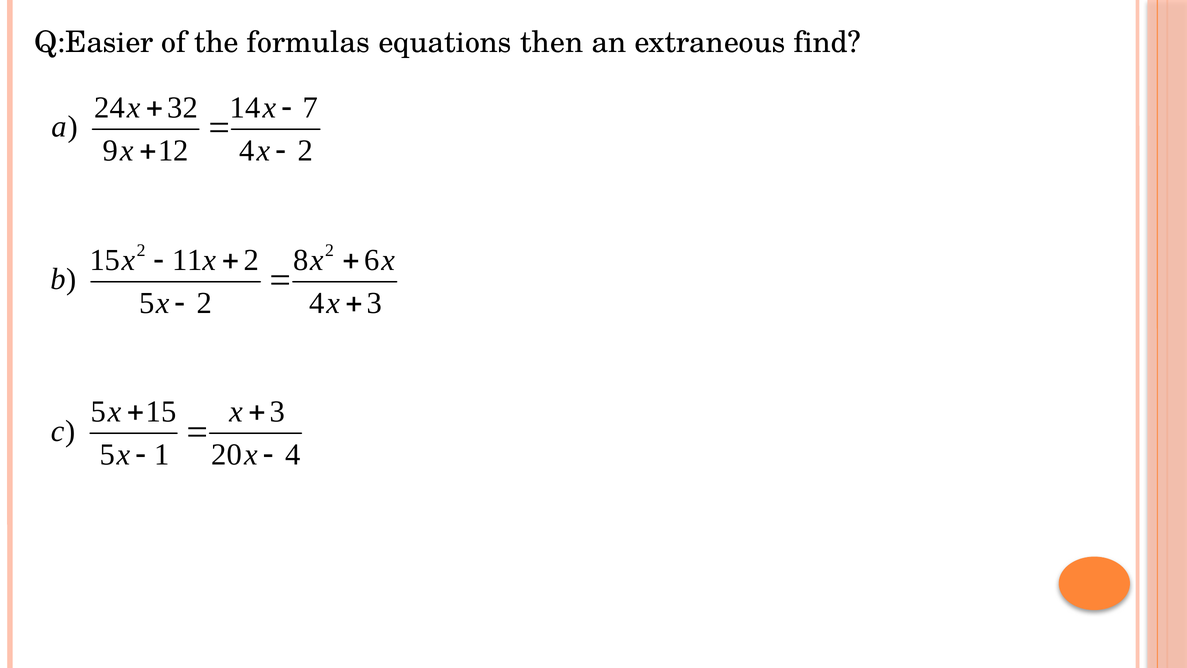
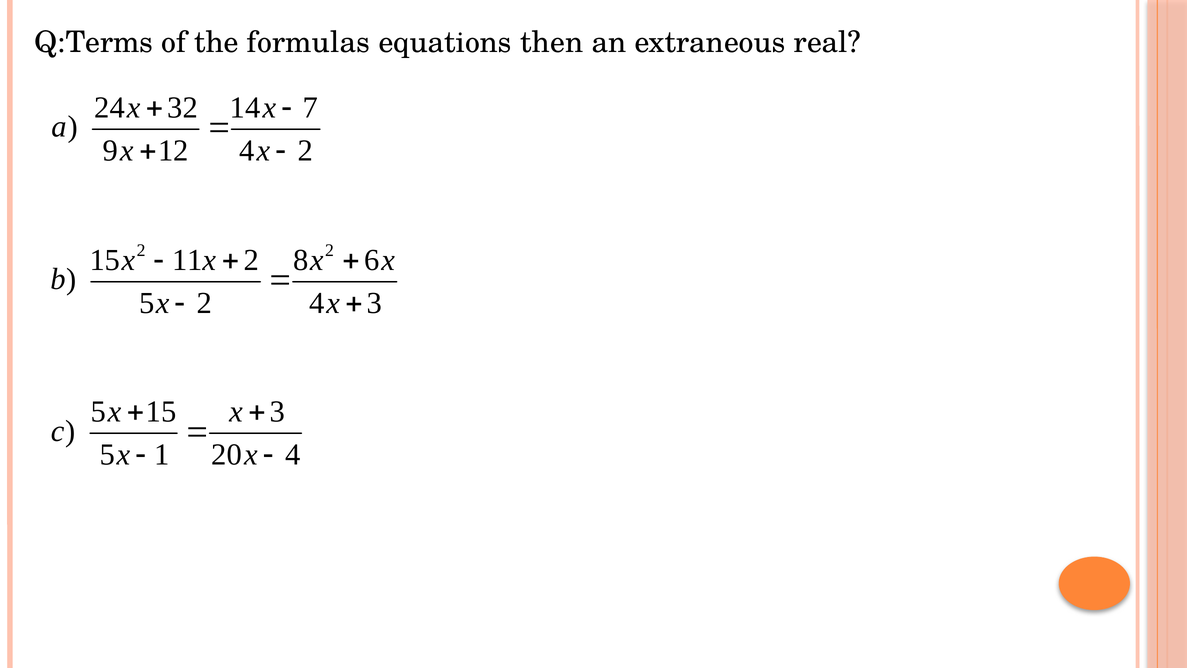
Q:Easier: Q:Easier -> Q:Terms (94, 43)
find: find -> real (827, 43)
